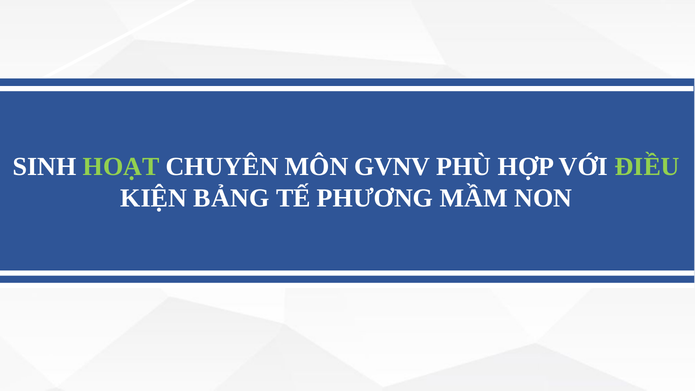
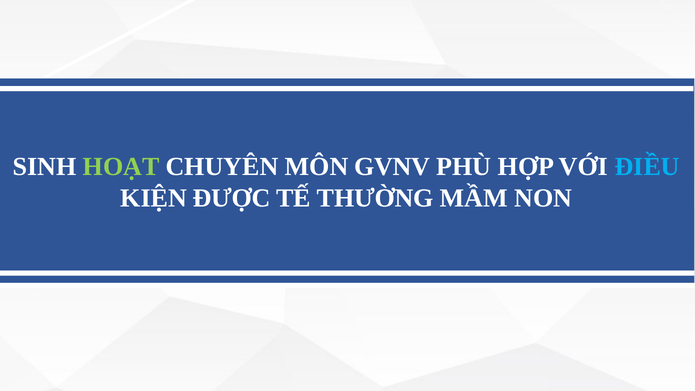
ĐIỀU colour: light green -> light blue (647, 167)
BẢNG: BẢNG -> ĐƯỢC (232, 198)
PHƯƠNG: PHƯƠNG -> THƯỜNG (375, 198)
